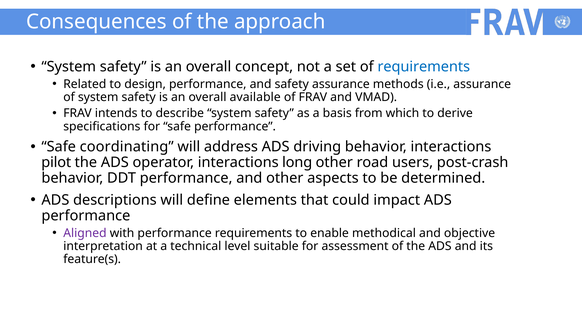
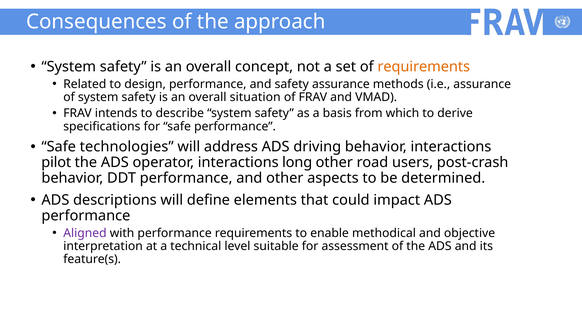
requirements colour: blue -> orange (424, 67)
available: available -> situation (255, 97)
coordinating: coordinating -> technologies (127, 147)
